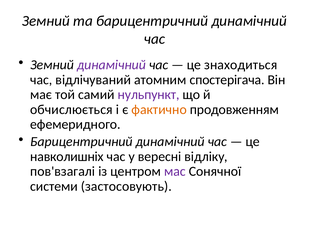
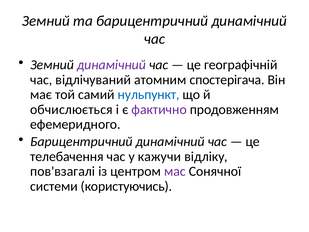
знаходиться: знаходиться -> географічній (241, 65)
нульпункт colour: purple -> blue (149, 95)
фактично colour: orange -> purple (159, 109)
навколишніх: навколишніх -> телебачення (67, 156)
вересні: вересні -> кажучи (160, 156)
застосовують: застосовують -> користуючись (126, 186)
